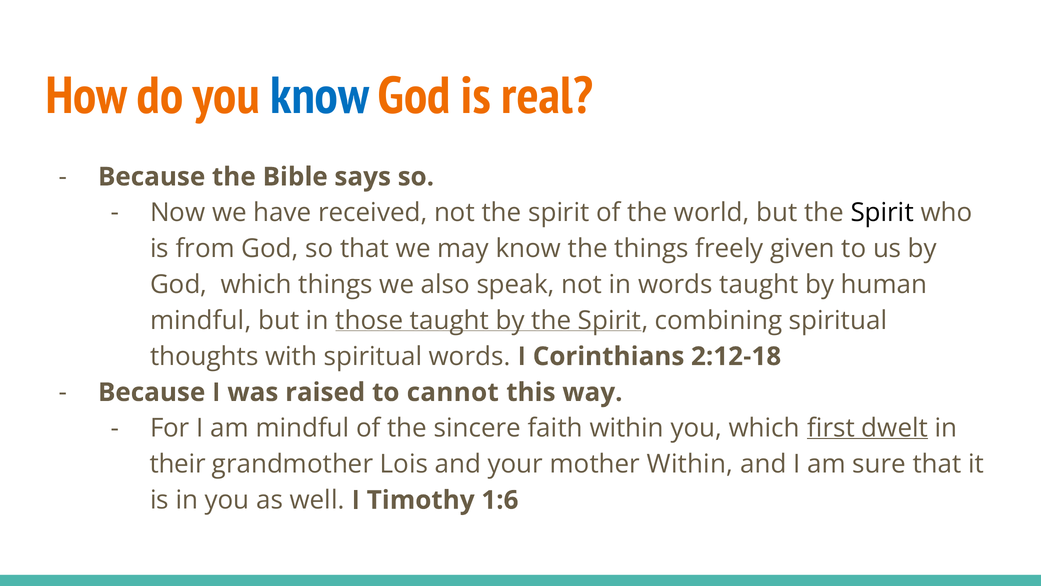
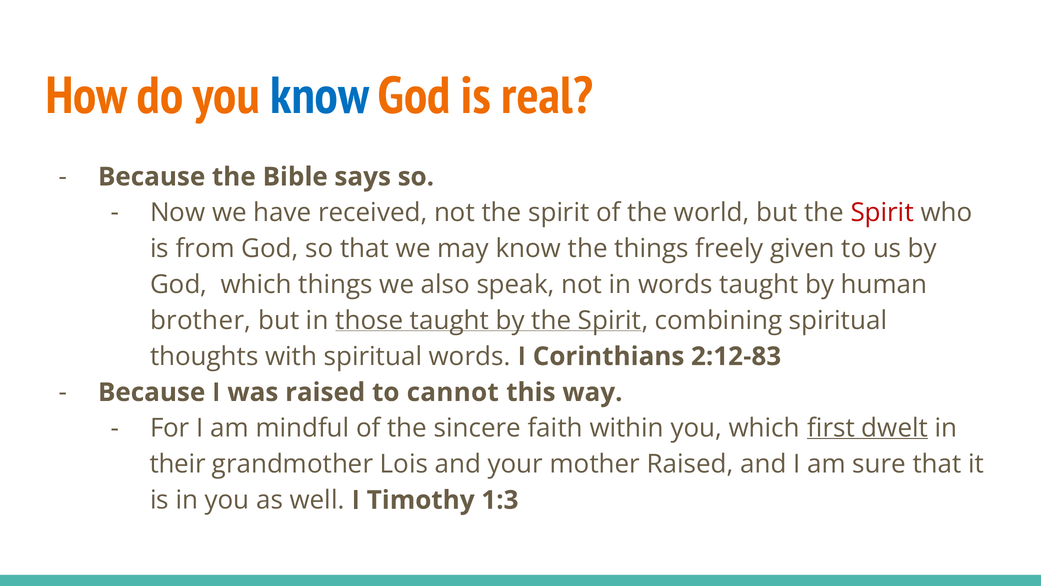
Spirit colour: black -> red (882, 213)
mindful: mindful -> brother (201, 320)
2:12-18: 2:12-18 -> 2:12-83 (736, 356)
mother Within: Within -> Raised (690, 464)
1:6: 1:6 -> 1:3 (500, 500)
